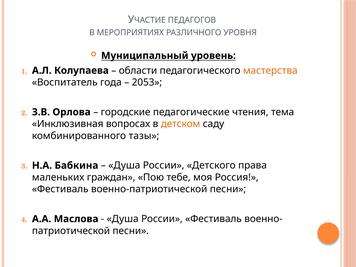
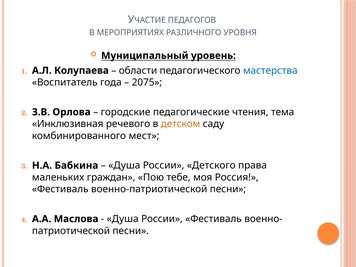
мастерства colour: orange -> blue (270, 70)
2053: 2053 -> 2075 (147, 82)
вопросах: вопросах -> речевого (128, 124)
тазы: тазы -> мест (144, 136)
